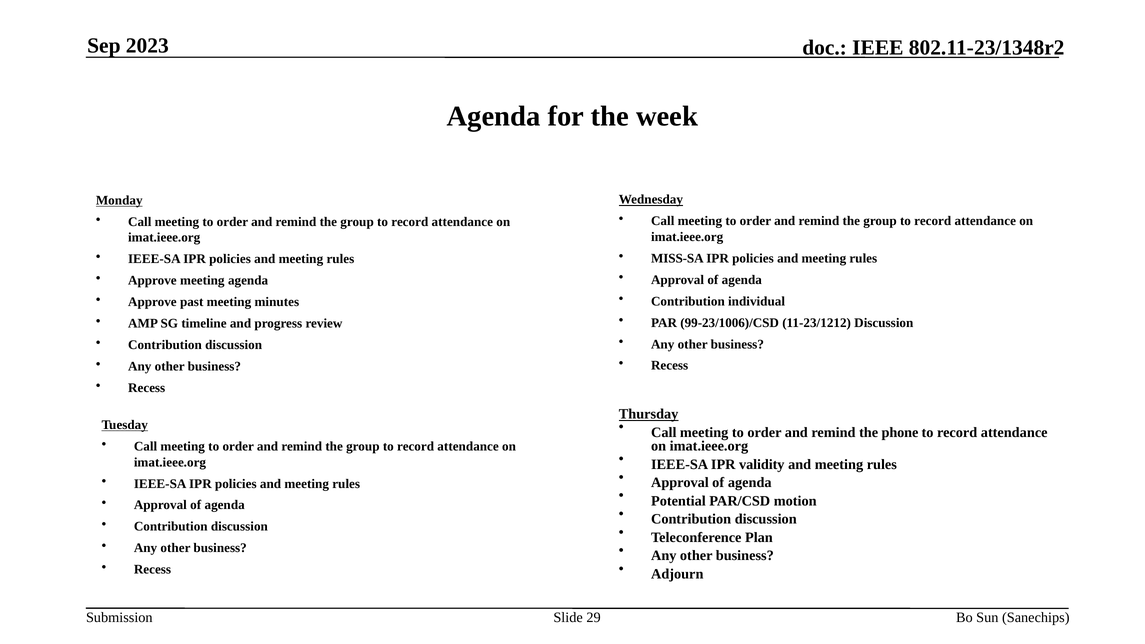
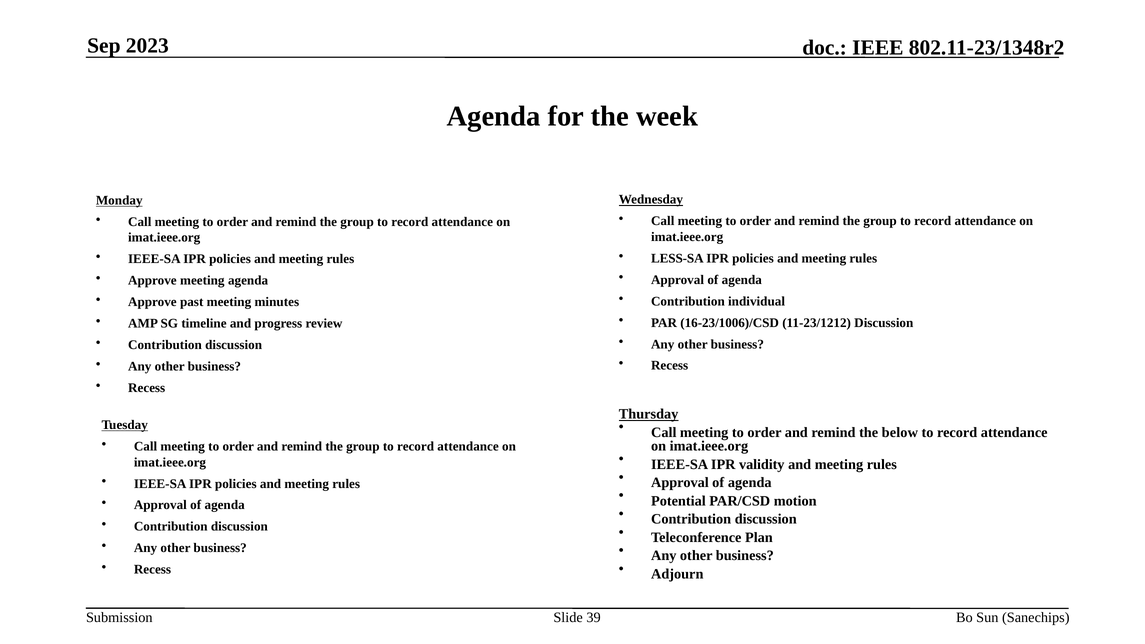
MISS-SA: MISS-SA -> LESS-SA (677, 258)
99-23/1006)/CSD: 99-23/1006)/CSD -> 16-23/1006)/CSD (730, 323)
phone: phone -> below (900, 432)
29: 29 -> 39 (594, 618)
